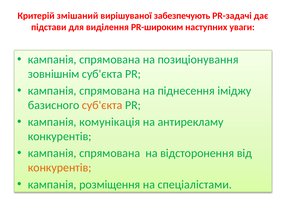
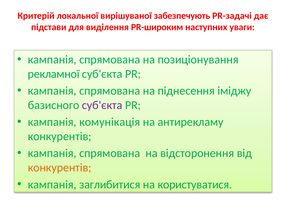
змішаний: змішаний -> локальної (78, 16)
зовнішнім: зовнішнім -> рекламної (54, 74)
суб'єкта colour: orange -> purple (102, 105)
розміщення: розміщення -> заглибитися (110, 184)
спеціалістами: спеціалістами -> користуватися (195, 184)
